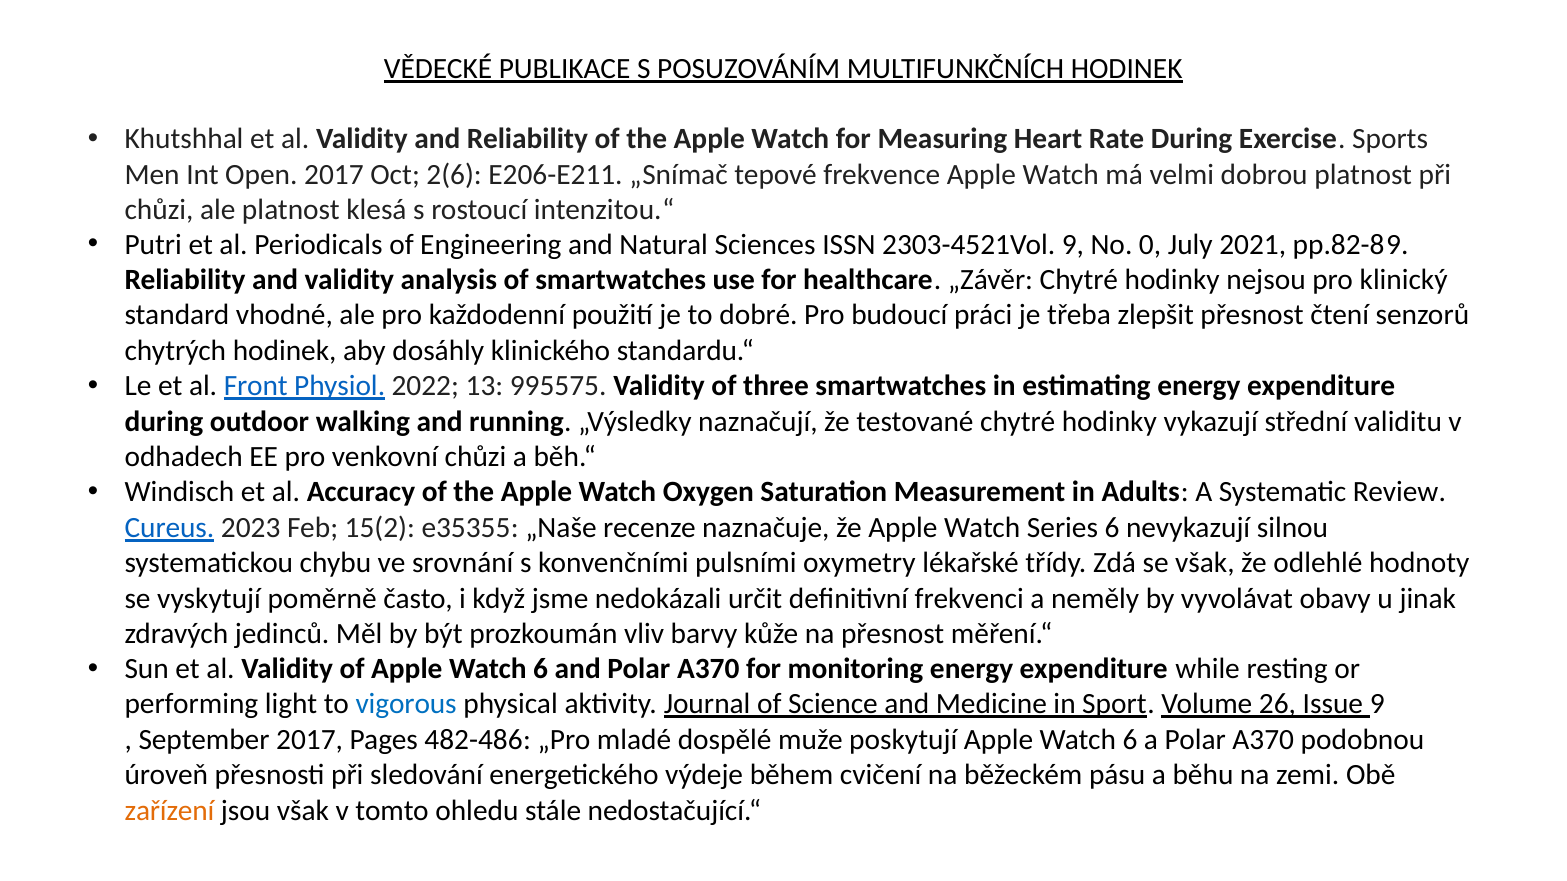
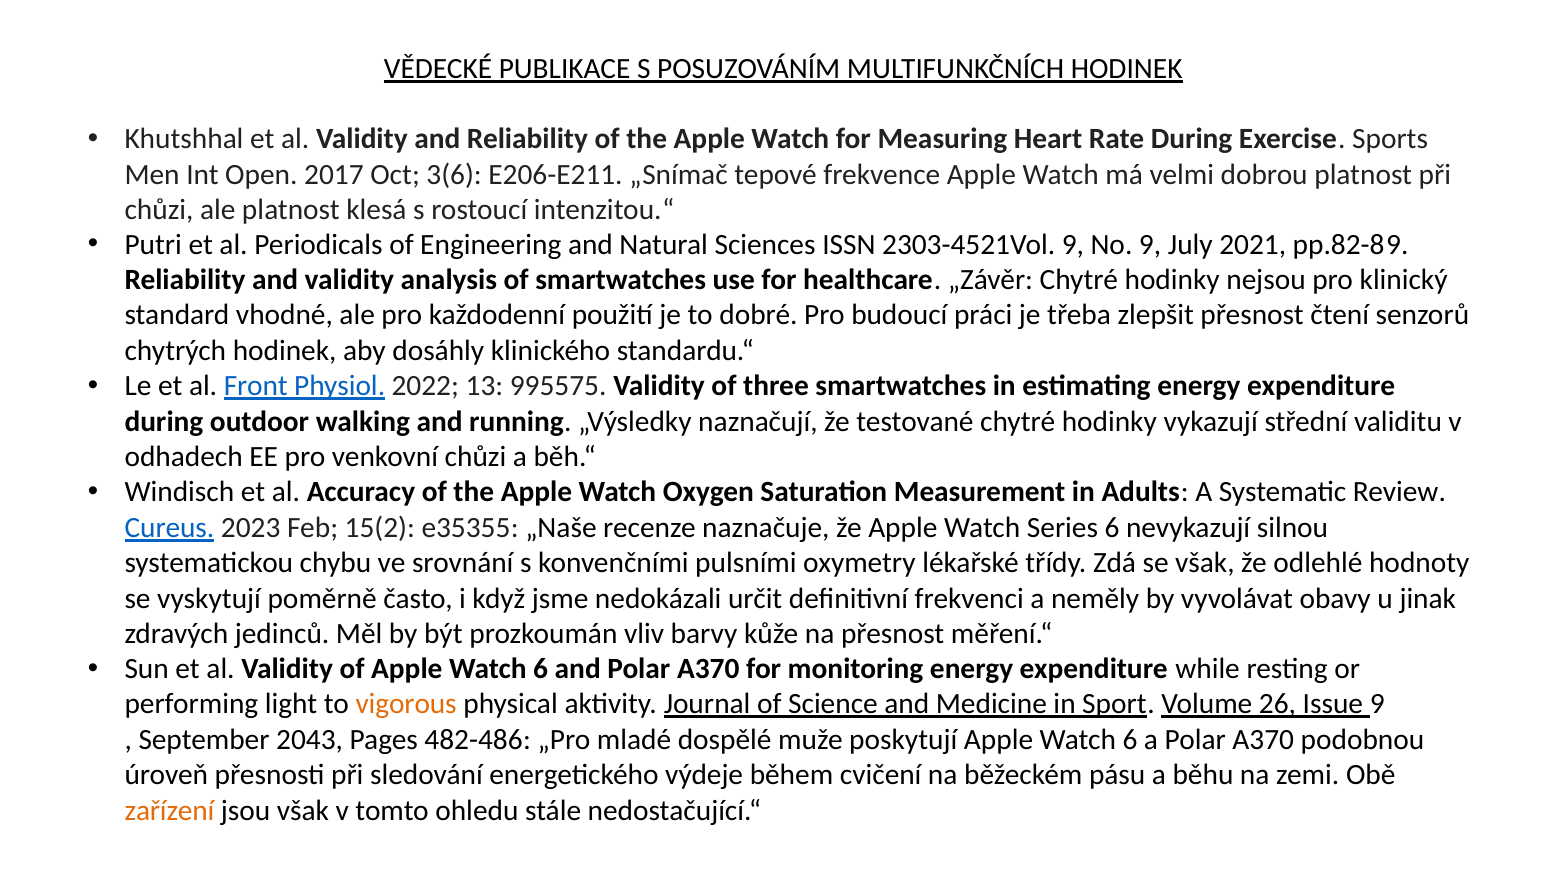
2(6: 2(6 -> 3(6 (454, 174)
No 0: 0 -> 9 (1150, 245)
vigorous colour: blue -> orange (406, 704)
September 2017: 2017 -> 2043 (310, 740)
